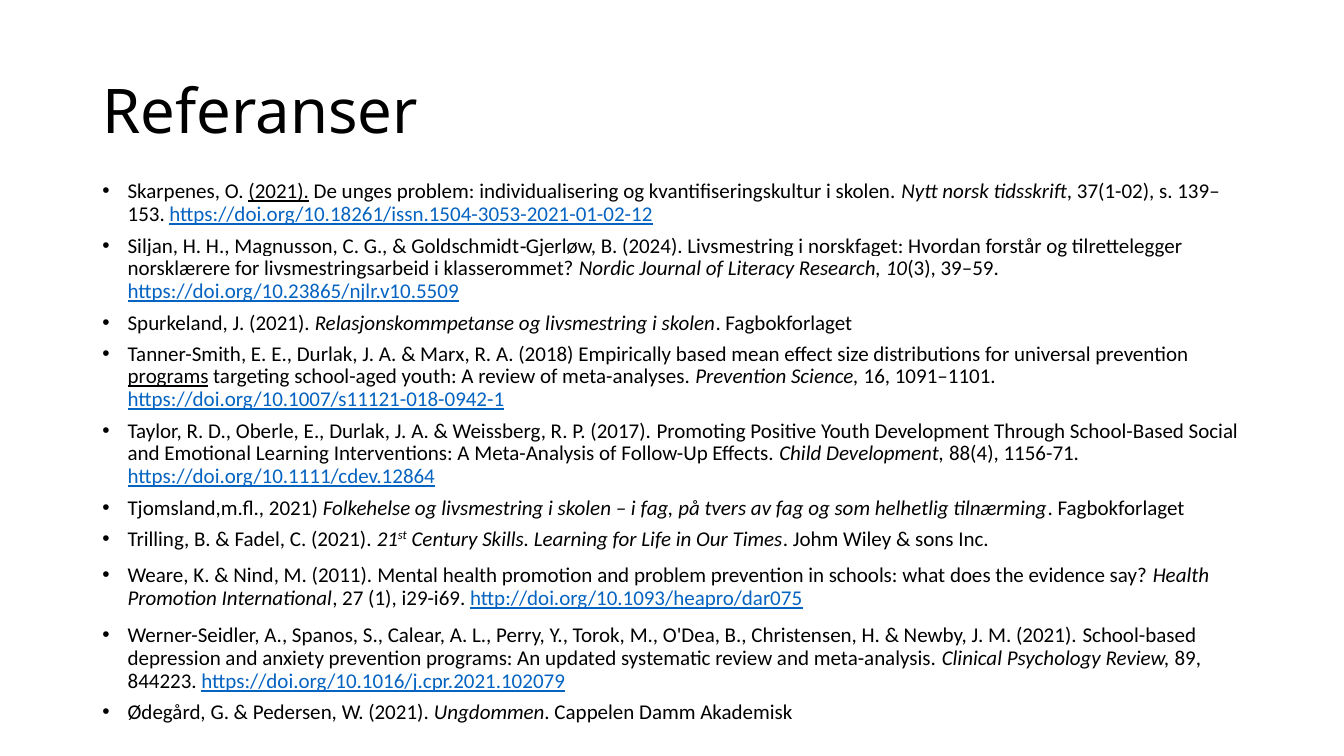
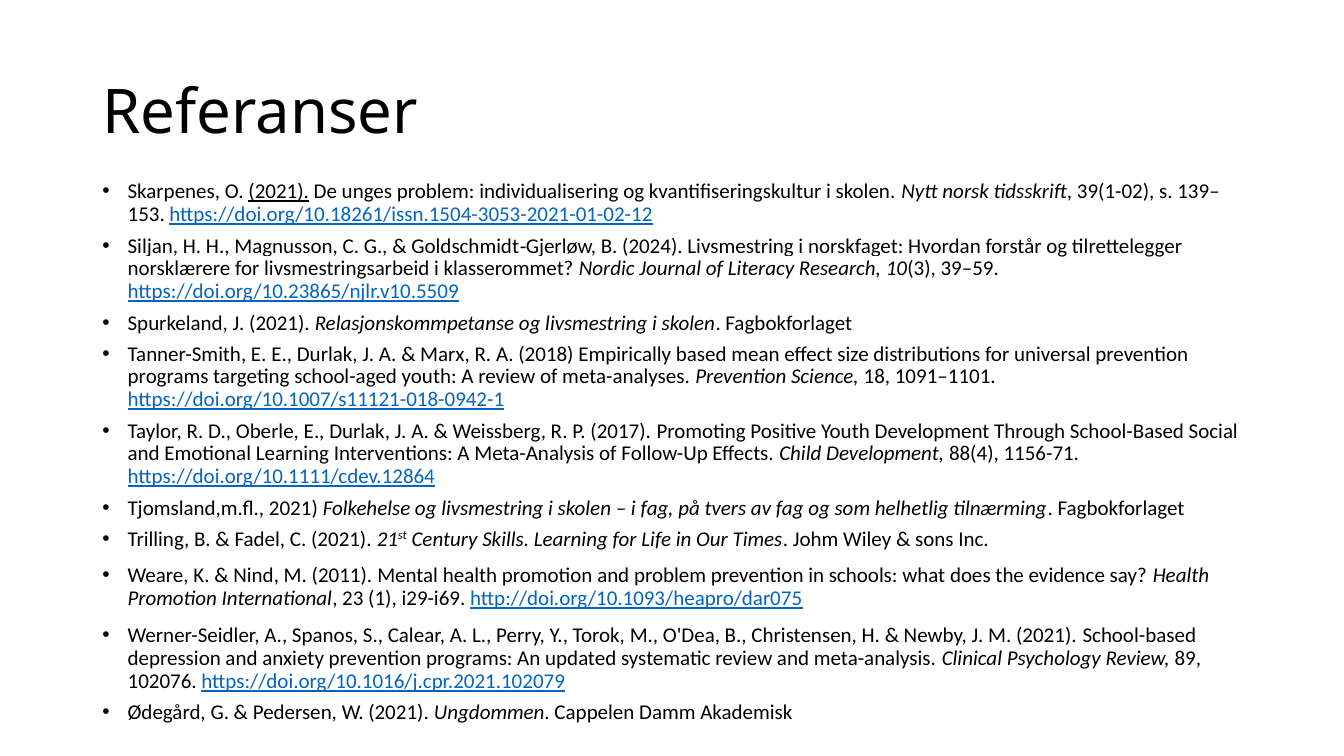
37(1-02: 37(1-02 -> 39(1-02 (1116, 192)
programs underline: present -> none (168, 377)
16: 16 -> 18 (877, 377)
27: 27 -> 23 (353, 599)
844223: 844223 -> 102076 (162, 682)
